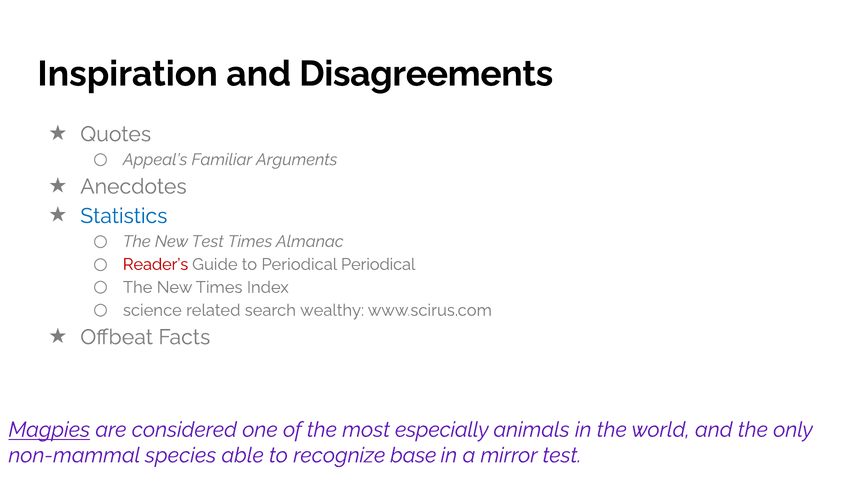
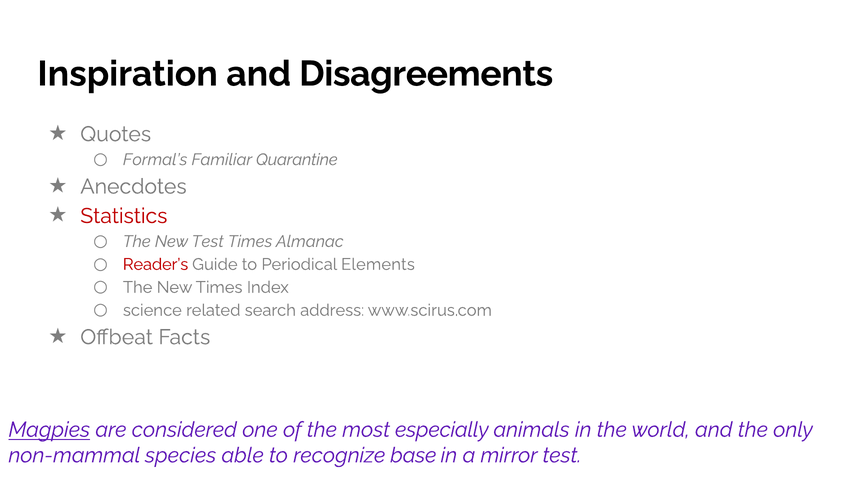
Appeal’s: Appeal’s -> Formal’s (155, 160)
Arguments: Arguments -> Quarantine (297, 160)
Statistics colour: blue -> red (124, 216)
Periodical Periodical: Periodical -> Elements (378, 264)
wealthy: wealthy -> address (332, 310)
